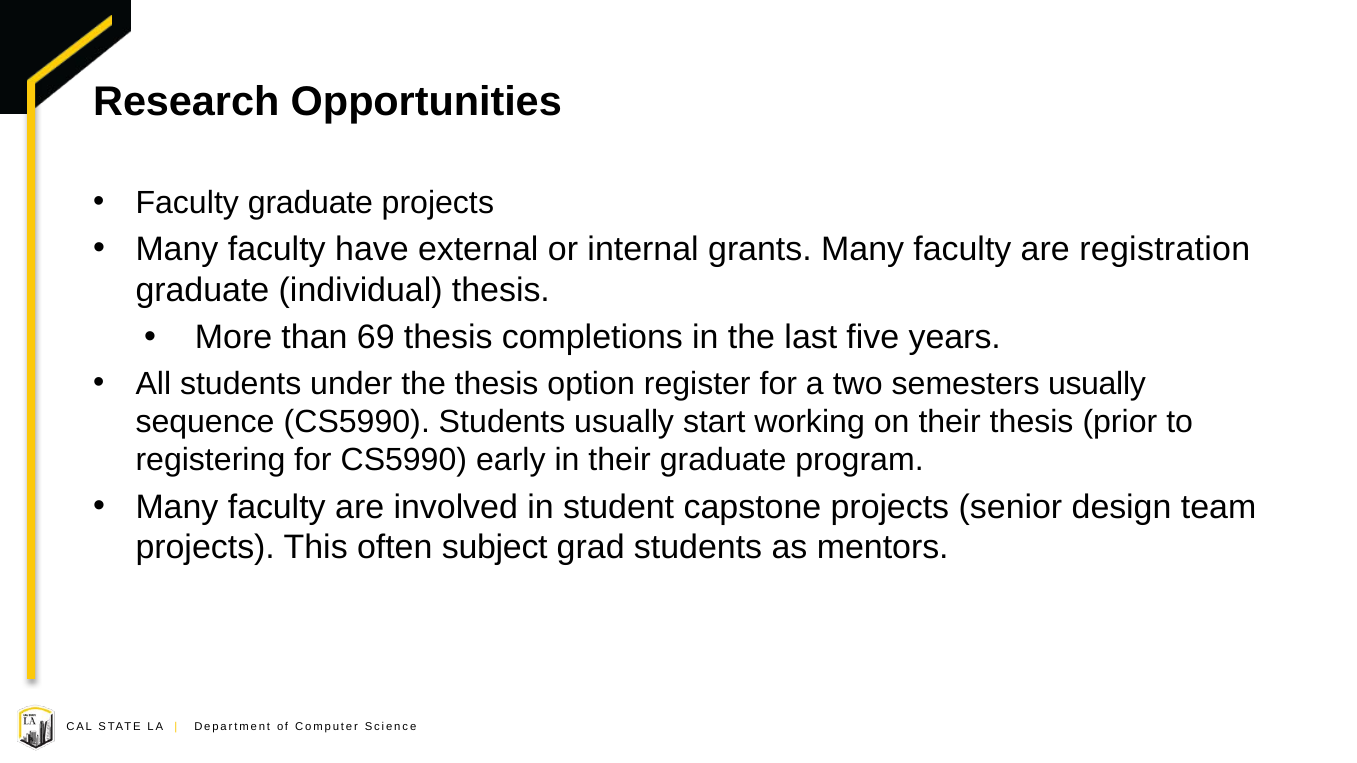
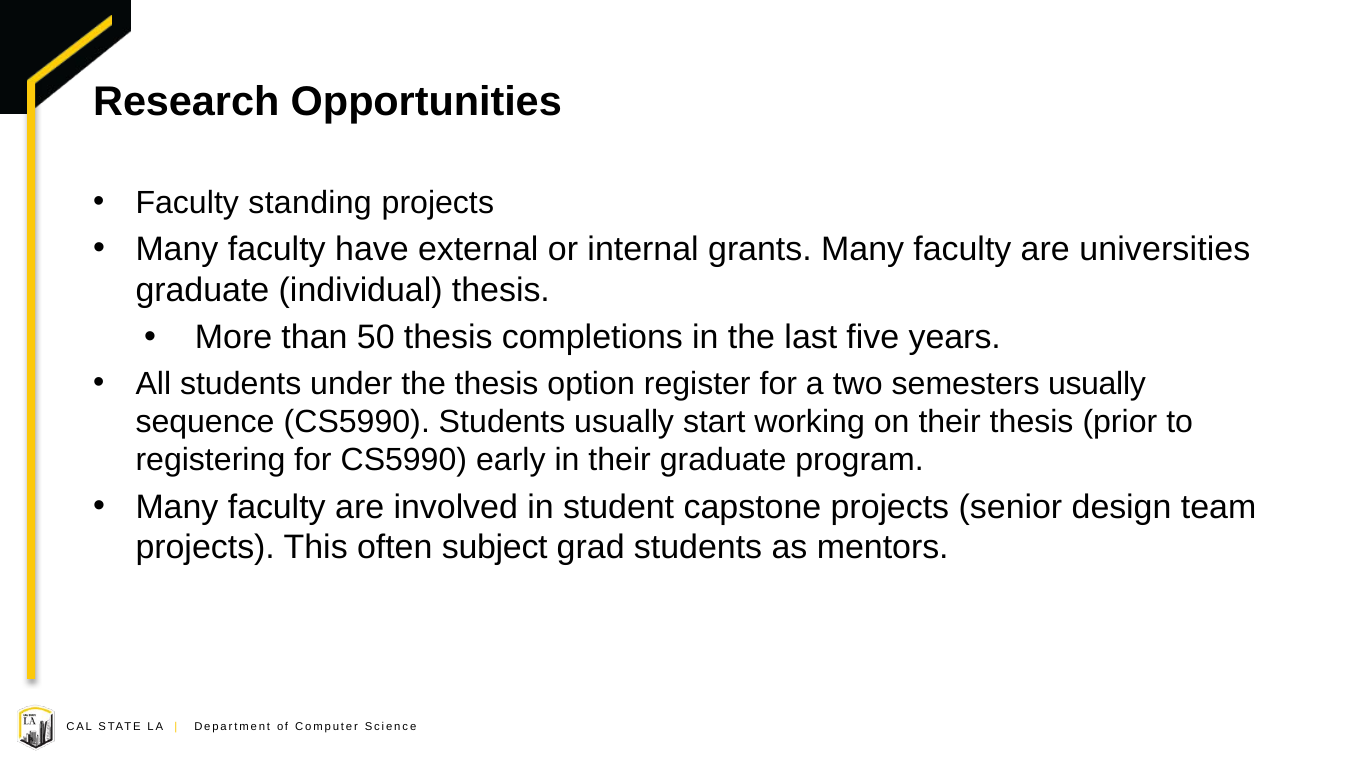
Faculty graduate: graduate -> standing (310, 203)
registration: registration -> universities (1165, 250)
69: 69 -> 50 (376, 338)
